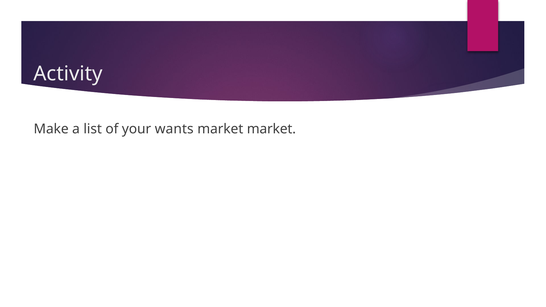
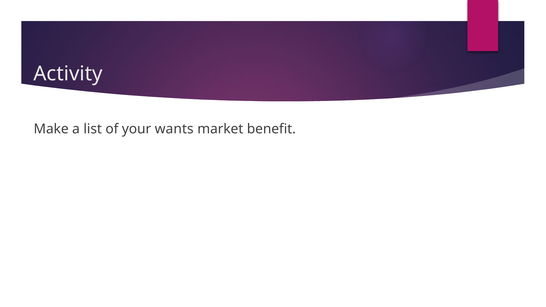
market market: market -> benefit (271, 129)
